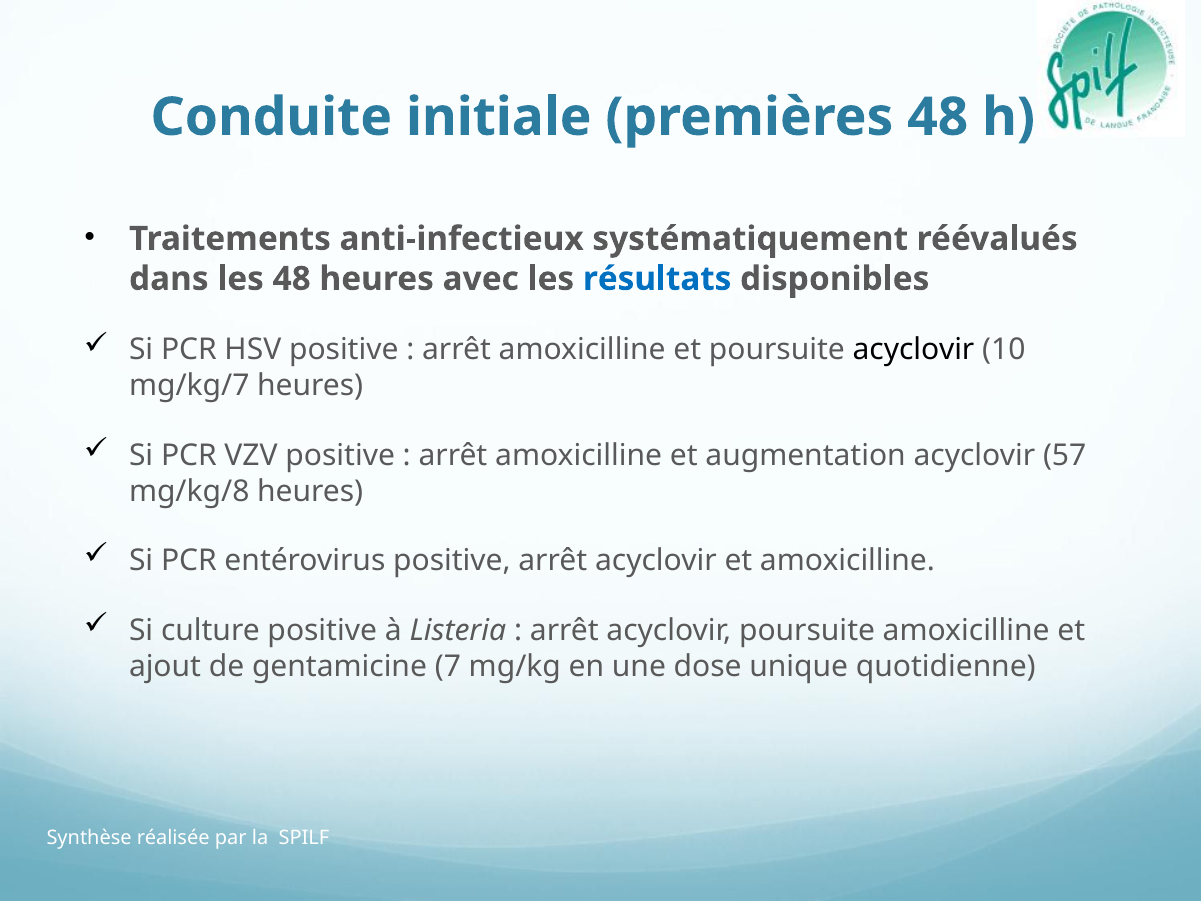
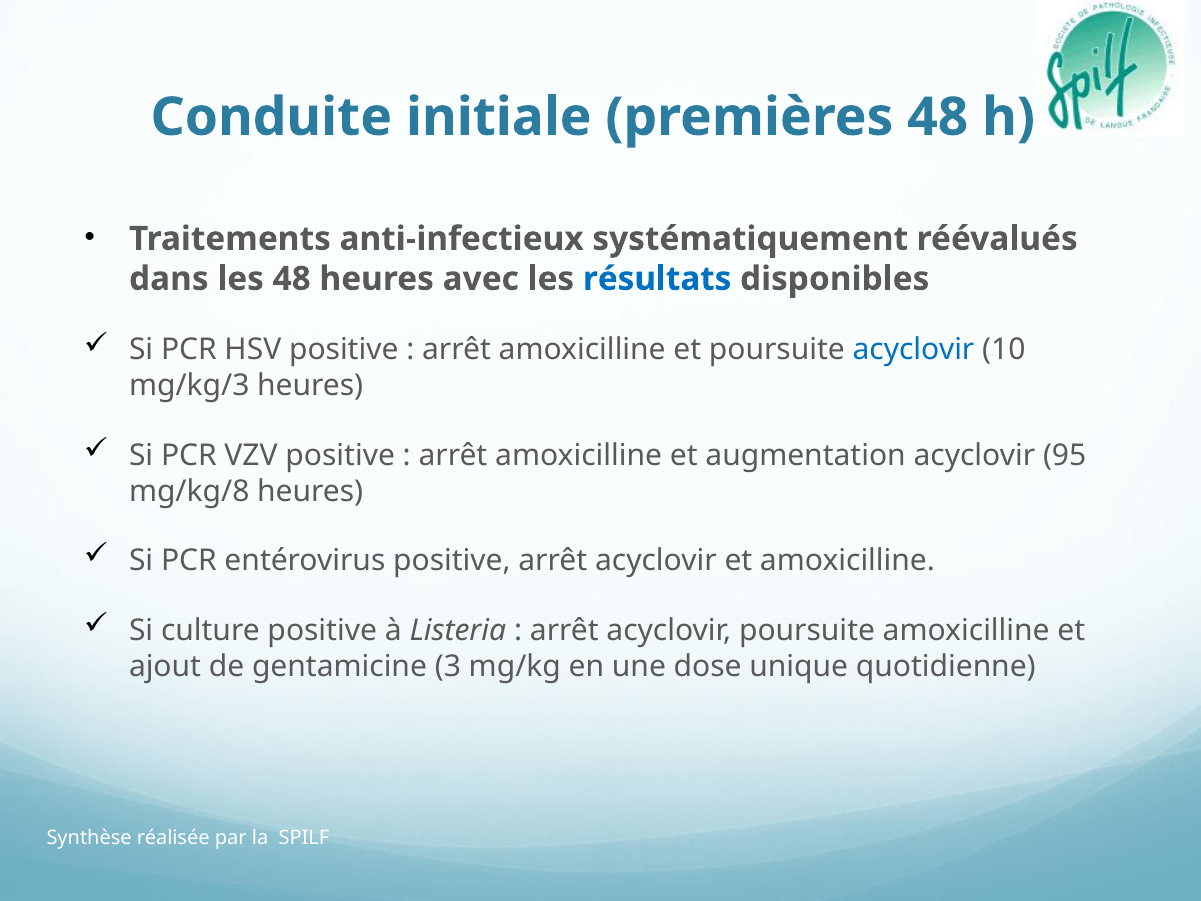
acyclovir colour: black -> blue (914, 350)
mg/kg/7: mg/kg/7 -> mg/kg/3 (189, 386)
57: 57 -> 95 (1065, 455)
7: 7 -> 3 (448, 666)
